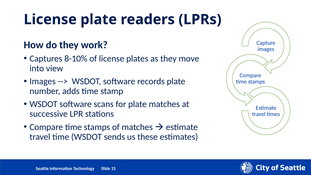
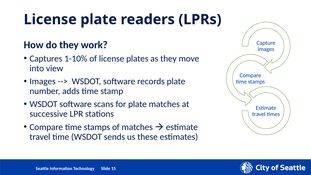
8-10%: 8-10% -> 1-10% (76, 59)
